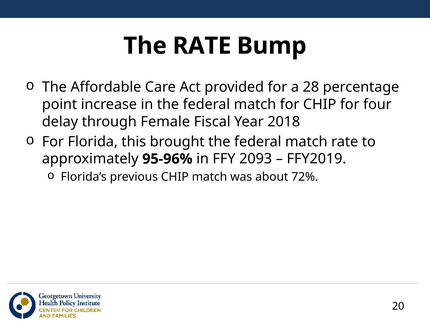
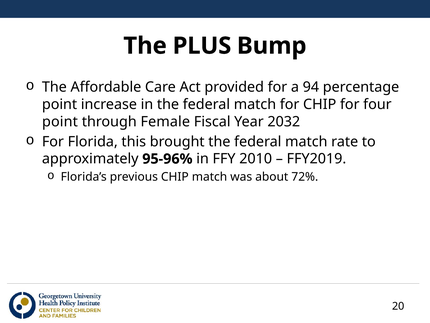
The RATE: RATE -> PLUS (202, 46)
28: 28 -> 94 (311, 87)
delay: delay -> point (60, 121)
2018: 2018 -> 2032 (284, 121)
2093: 2093 -> 2010 (256, 159)
